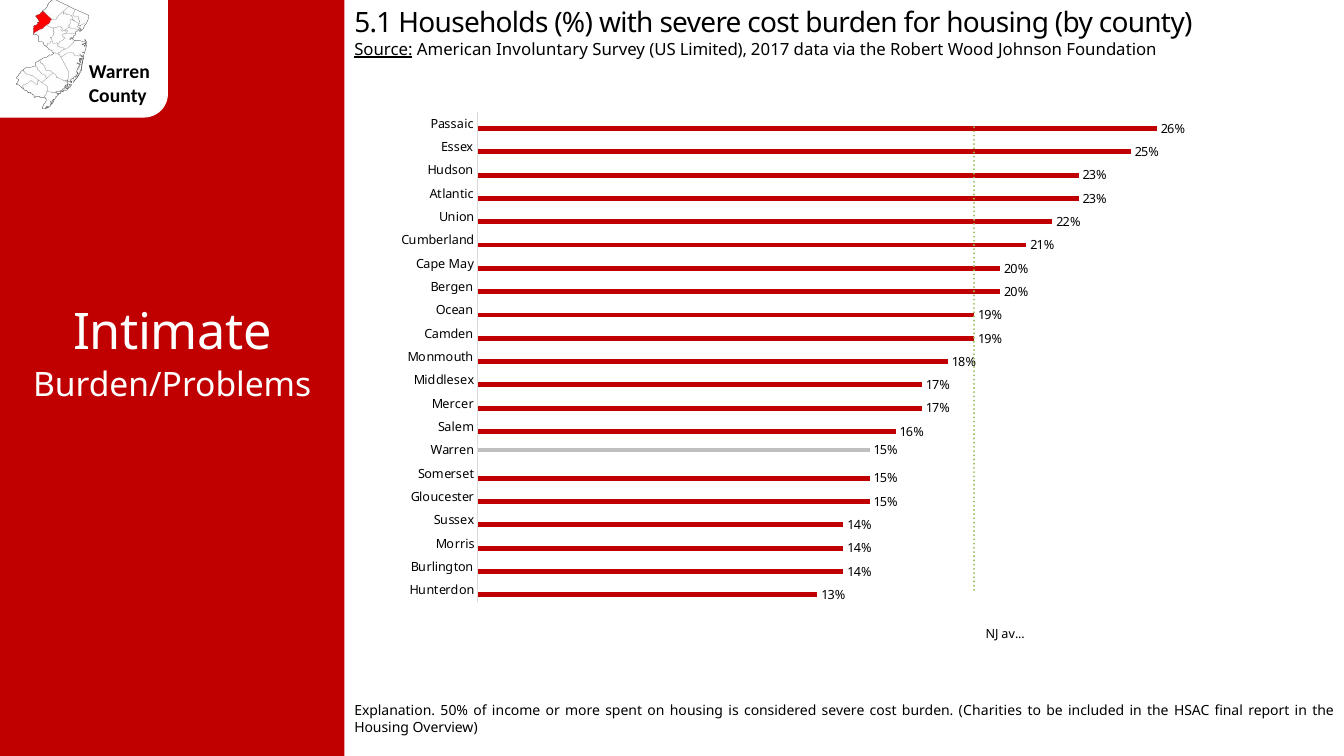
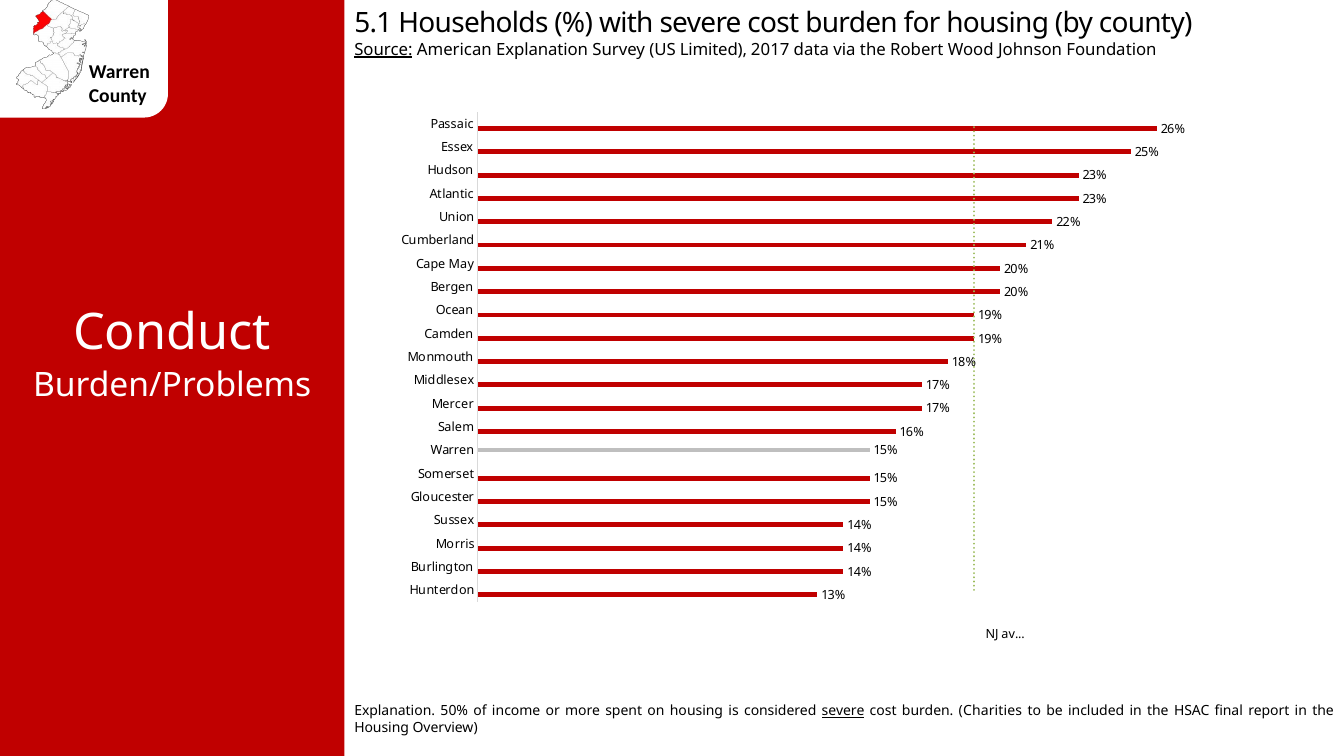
American Involuntary: Involuntary -> Explanation (542, 50)
Intimate: Intimate -> Conduct (172, 333)
severe underline: none -> present (843, 711)
